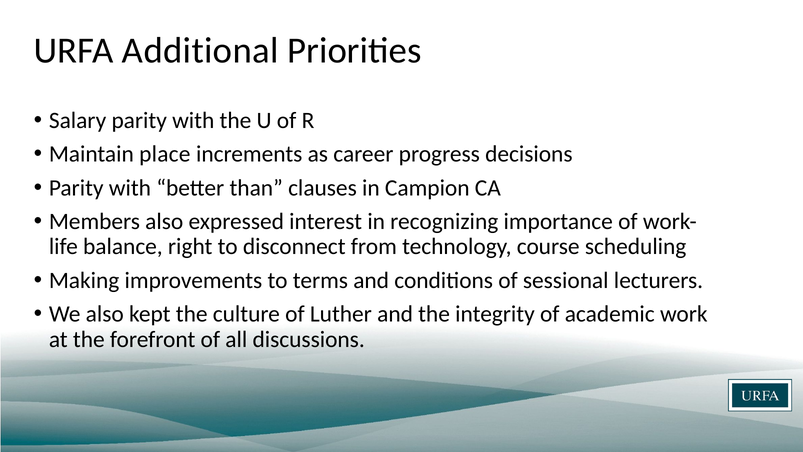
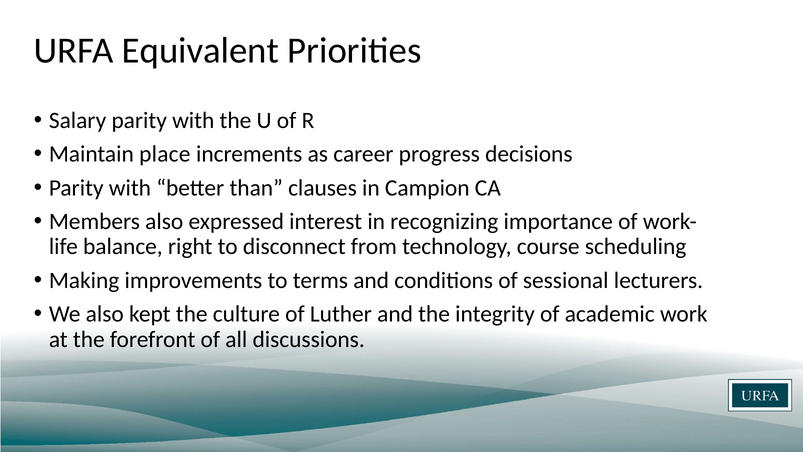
Additional: Additional -> Equivalent (200, 51)
